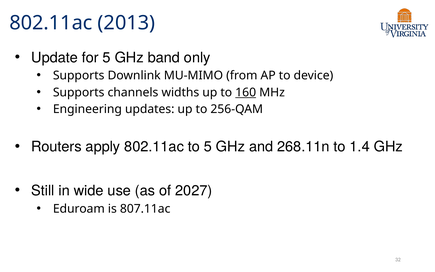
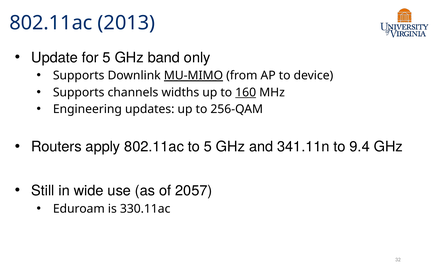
MU-MIMO underline: none -> present (193, 76)
268.11n: 268.11n -> 341.11n (303, 147)
1.4: 1.4 -> 9.4 (360, 147)
2027: 2027 -> 2057 (194, 191)
807.11ac: 807.11ac -> 330.11ac (145, 209)
